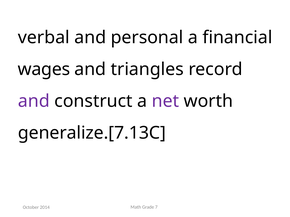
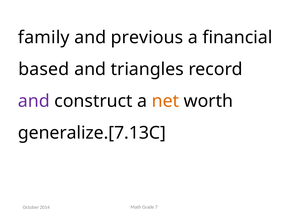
verbal: verbal -> family (44, 38)
personal: personal -> previous (147, 38)
wages: wages -> based (44, 69)
net colour: purple -> orange (165, 101)
